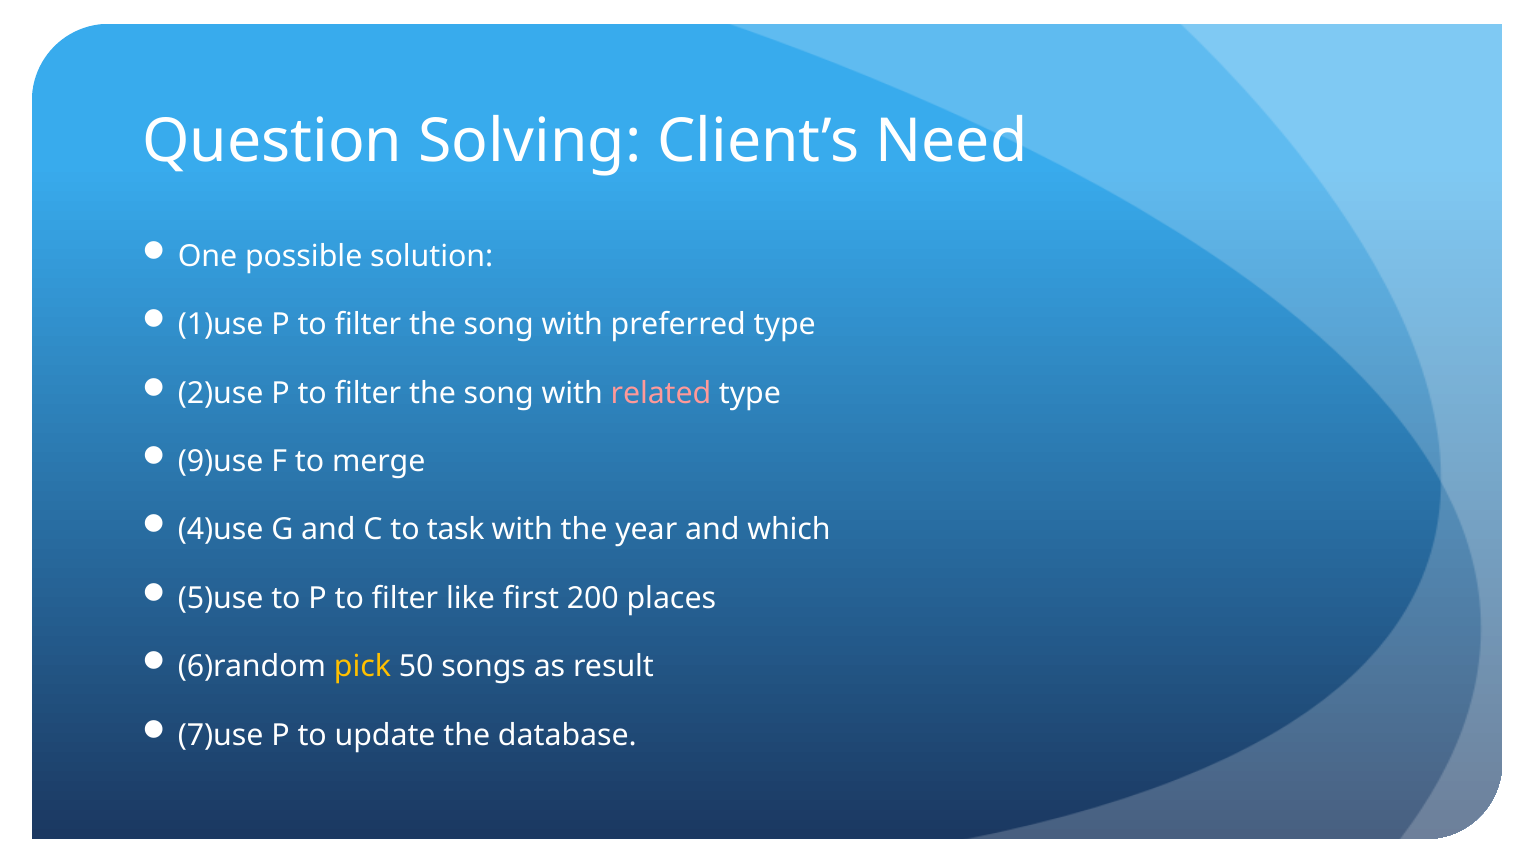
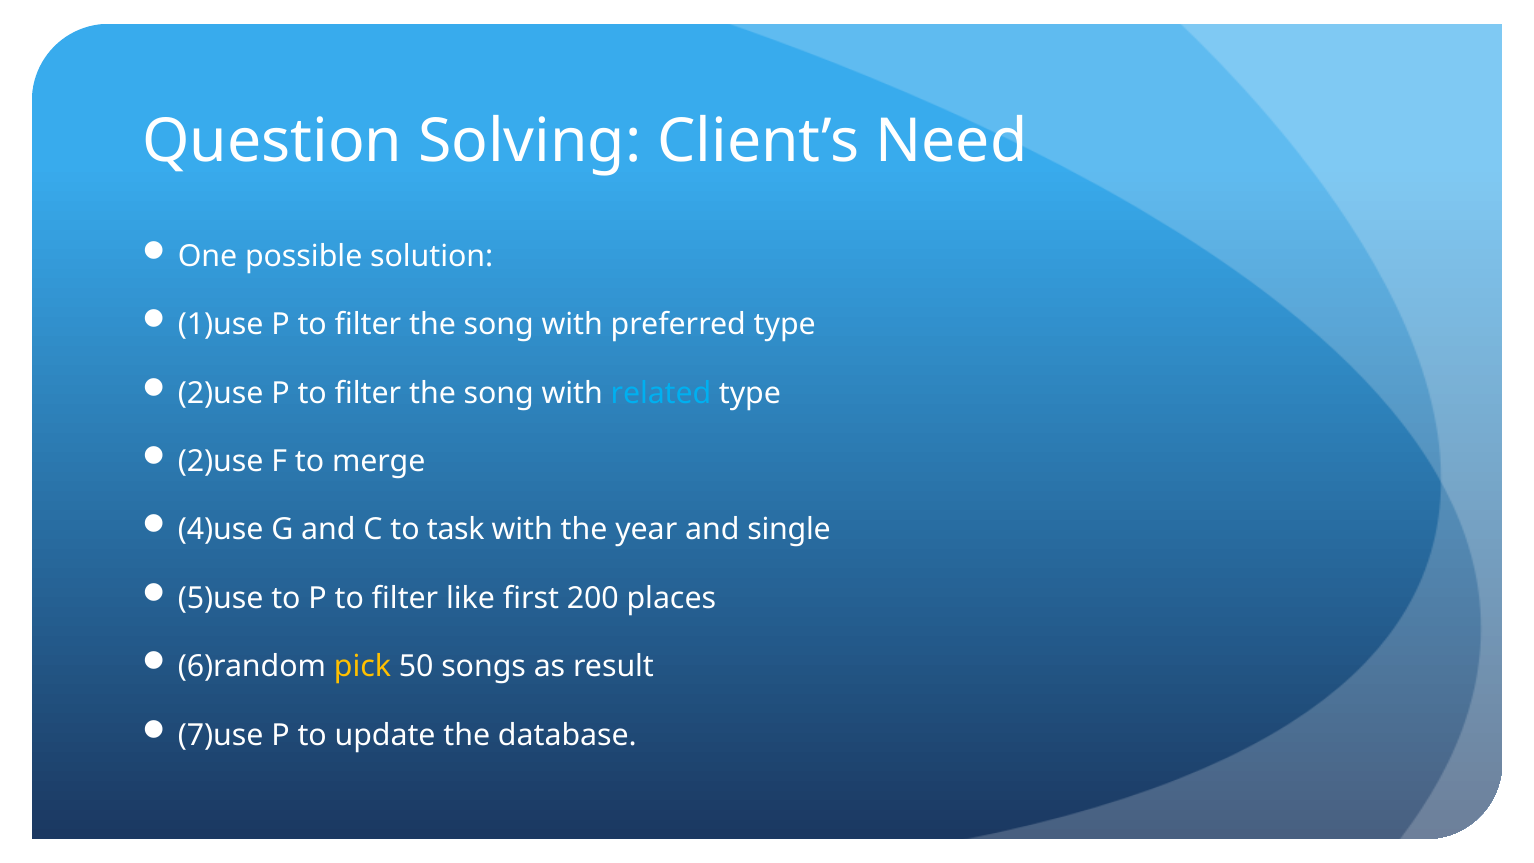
related colour: pink -> light blue (661, 393)
9)use: 9)use -> 2)use (221, 461)
which: which -> single (789, 530)
